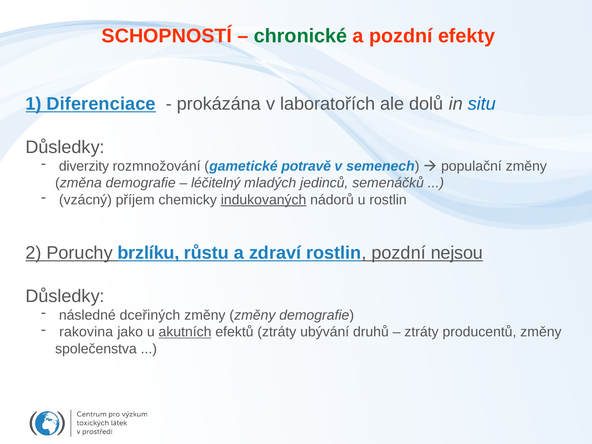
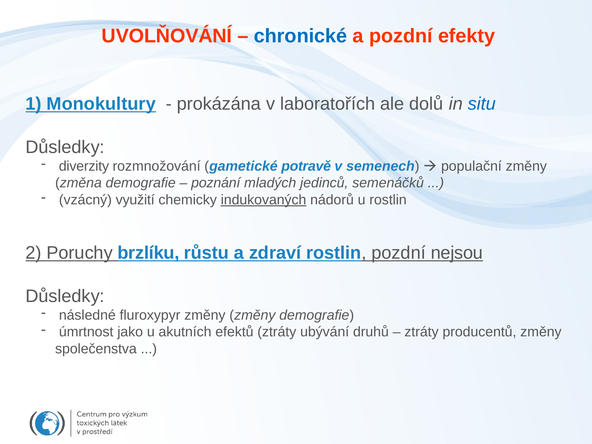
SCHOPNOSTÍ: SCHOPNOSTÍ -> UVOLŇOVÁNÍ (167, 36)
chronické colour: green -> blue (301, 36)
Diferenciace: Diferenciace -> Monokultury (101, 104)
léčitelný: léčitelný -> poznání (216, 183)
příjem: příjem -> využití (135, 200)
dceřiných: dceřiných -> fluroxypyr (150, 315)
rakovina: rakovina -> úmrtnost (86, 332)
akutních underline: present -> none (185, 332)
